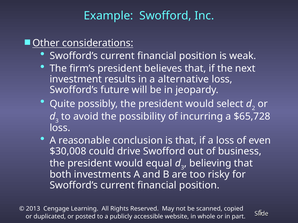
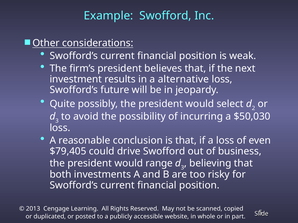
$65,728: $65,728 -> $50,030 (252, 117)
$30,008: $30,008 -> $79,405 (68, 152)
equal: equal -> range (159, 164)
